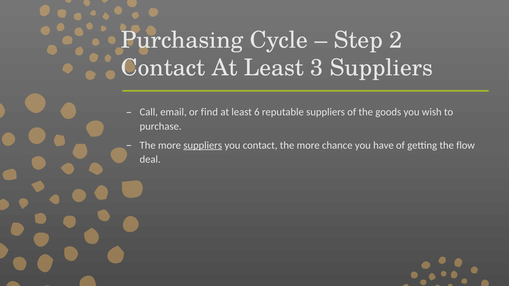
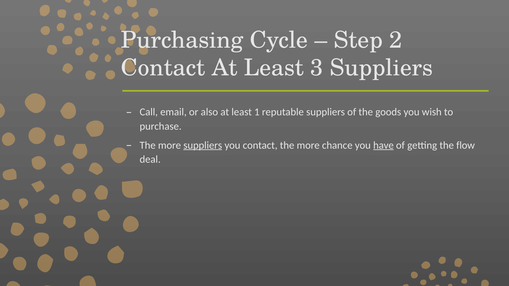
find: find -> also (209, 112)
6: 6 -> 1 (257, 112)
have underline: none -> present (383, 145)
